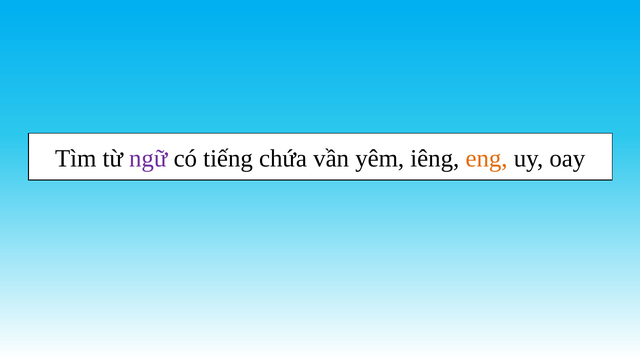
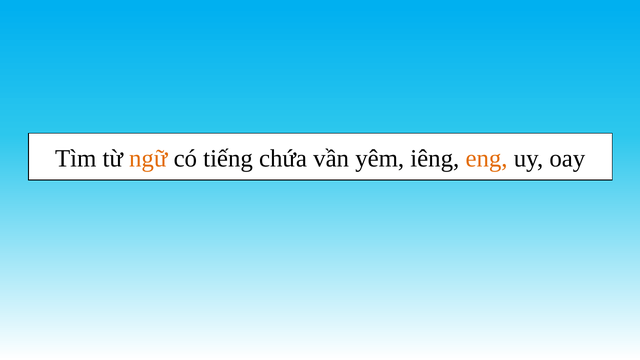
ngữ colour: purple -> orange (148, 158)
